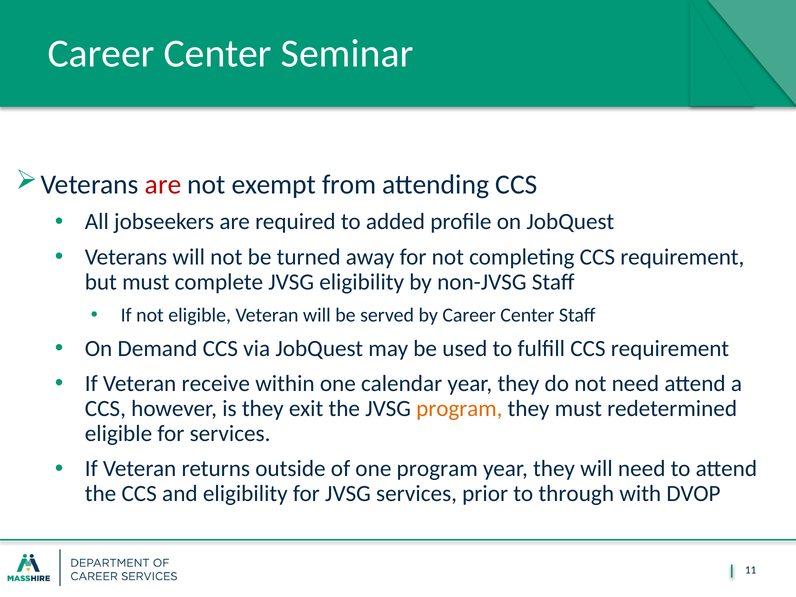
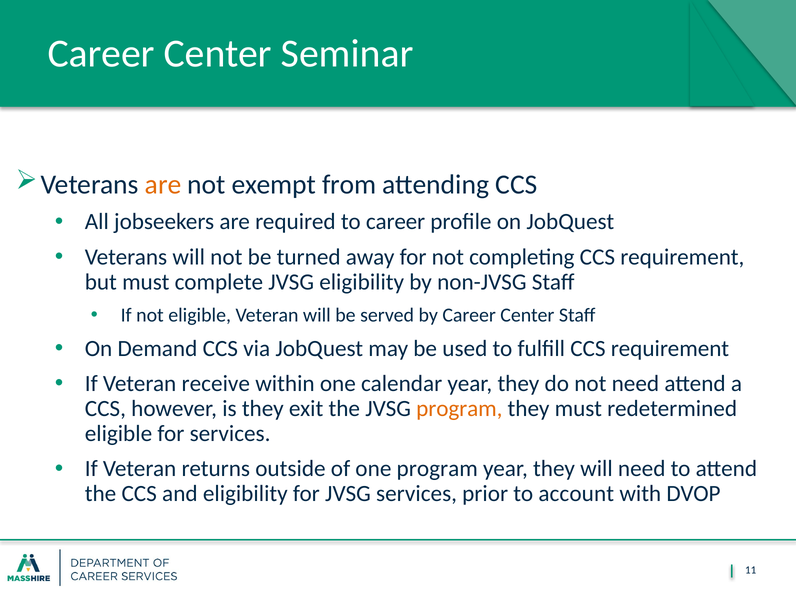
are colour: red -> orange (163, 185)
to added: added -> career (396, 222)
through: through -> account (576, 494)
